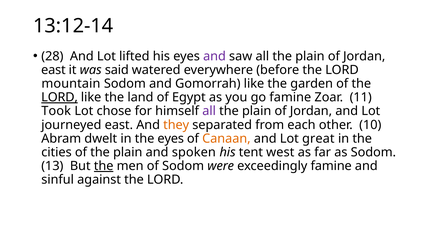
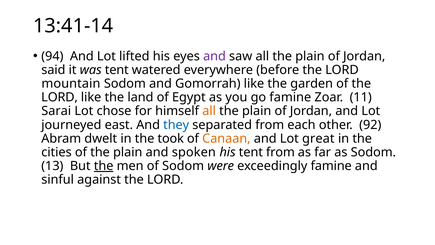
13:12-14: 13:12-14 -> 13:41-14 (73, 26)
28: 28 -> 94 (52, 56)
east: east -> said (53, 70)
was said: said -> tent (117, 70)
LORD underline: present -> none (60, 97)
Took: Took -> Sarai (56, 111)
all colour: purple -> orange (209, 111)
they colour: orange -> blue (176, 125)
10: 10 -> 92 (370, 125)
the eyes: eyes -> took (171, 138)
tent west: west -> from (280, 152)
